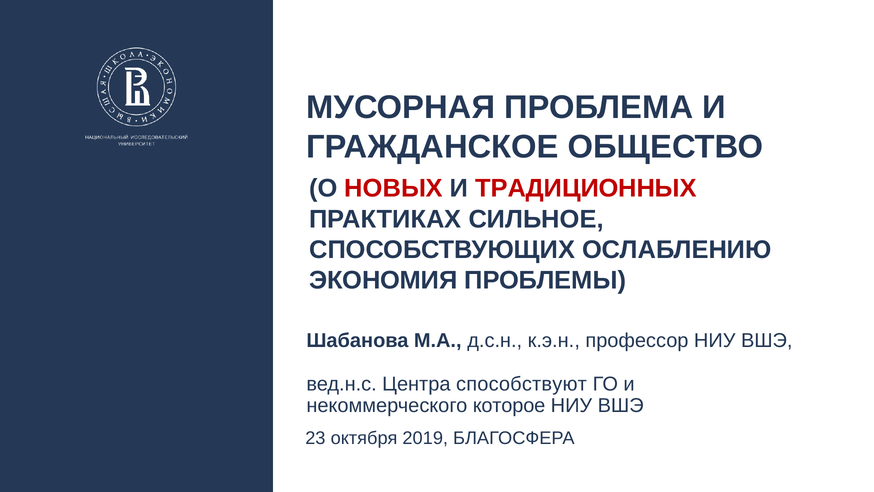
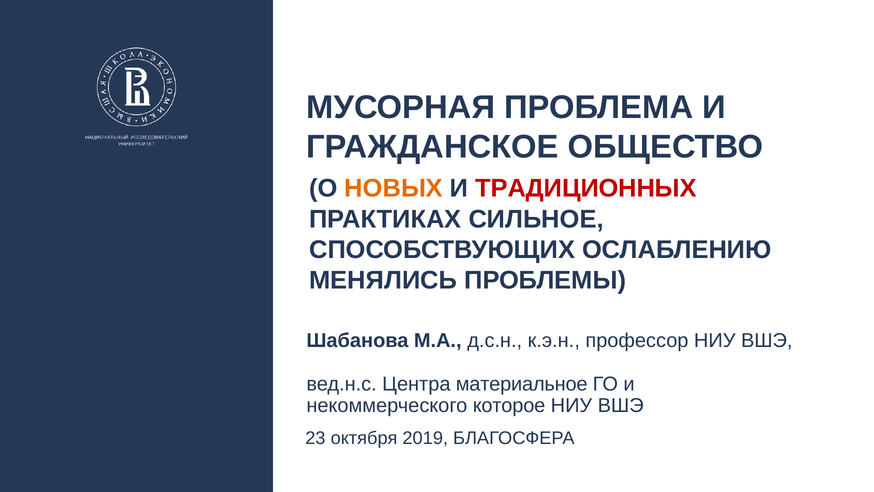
НОВЫХ colour: red -> orange (394, 188)
ЭКОНОМИЯ: ЭКОНОМИЯ -> МЕНЯЛИСЬ (383, 280)
способствуют: способствуют -> материальное (522, 384)
